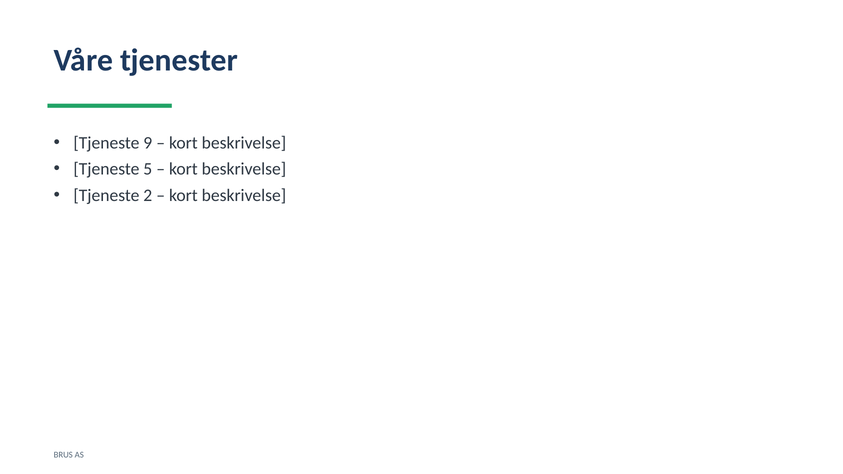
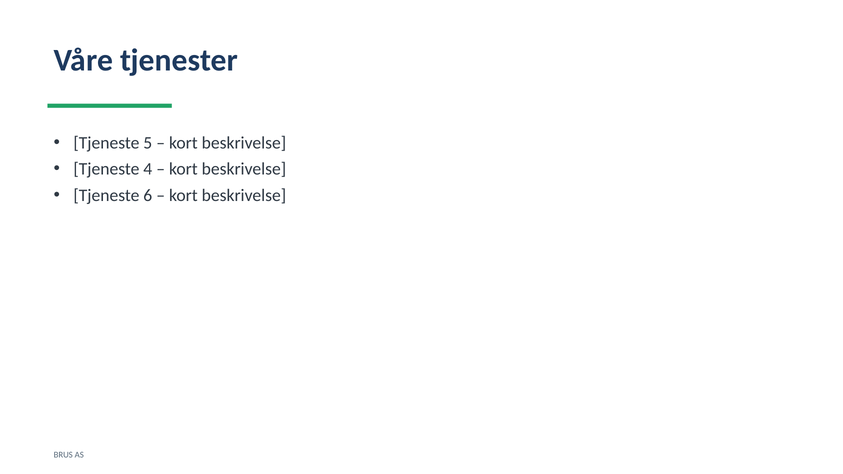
9: 9 -> 5 (148, 143)
5: 5 -> 4 (148, 169)
2: 2 -> 6 (148, 195)
